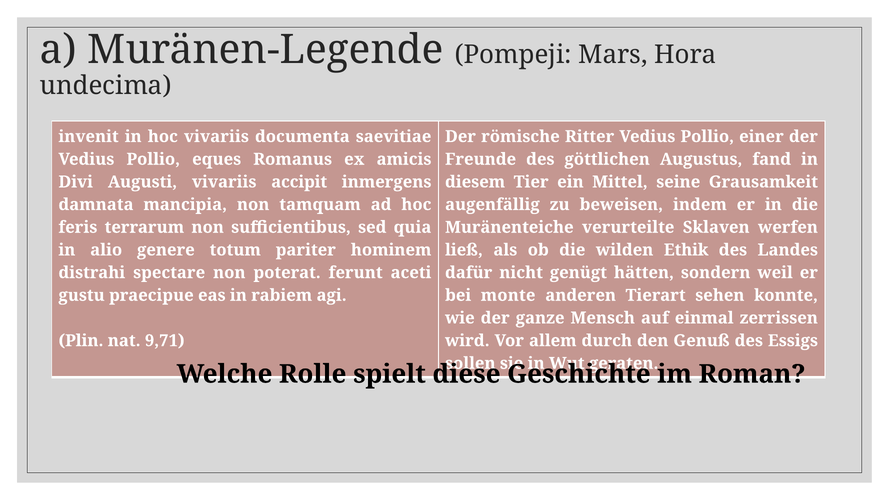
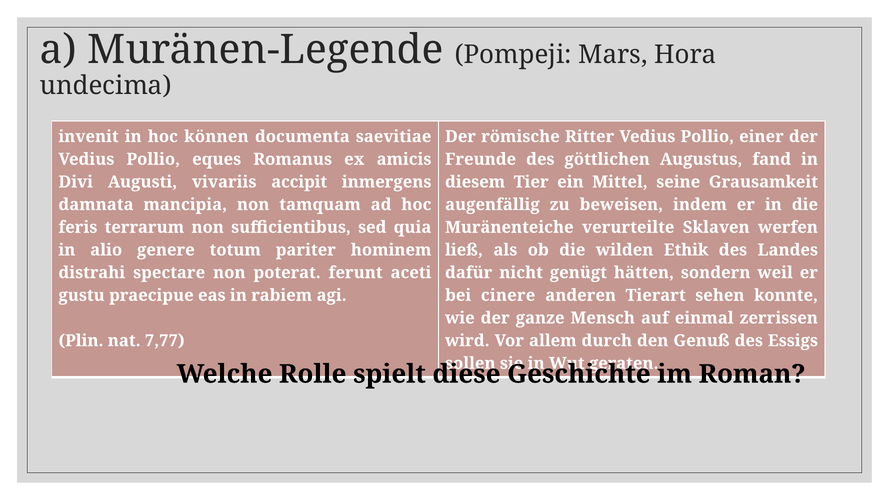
hoc vivariis: vivariis -> können (216, 137)
monte: monte -> cinere (508, 295)
9,71: 9,71 -> 7,77 (165, 341)
